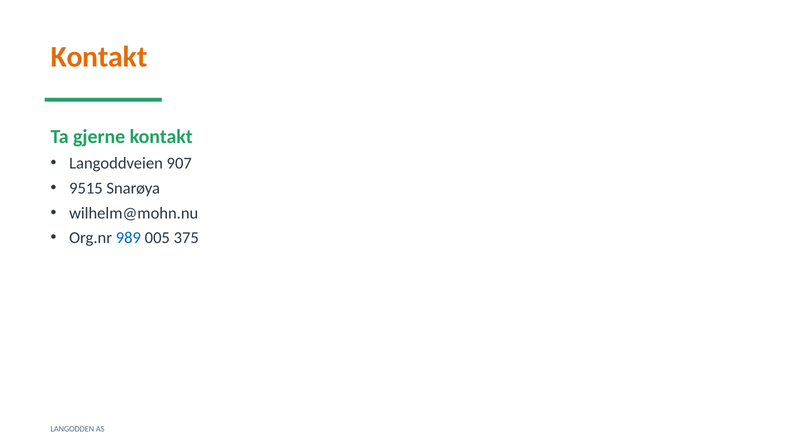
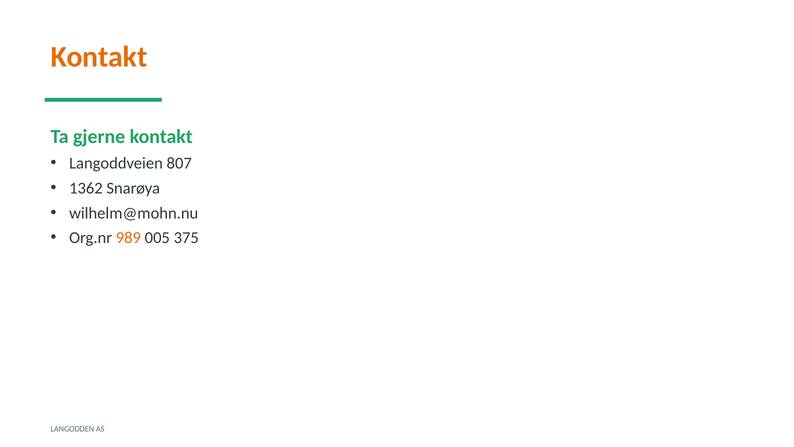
907: 907 -> 807 (179, 163)
9515: 9515 -> 1362 (86, 188)
989 colour: blue -> orange (128, 238)
